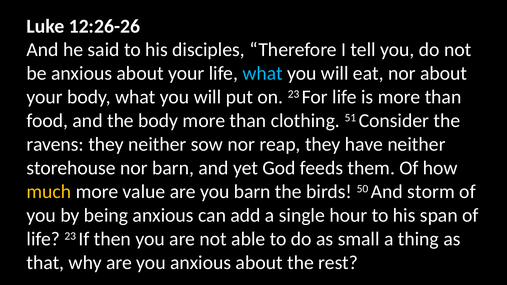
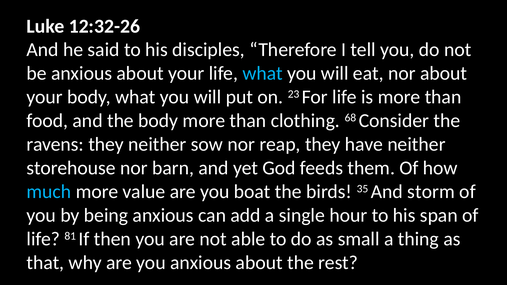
12:26-26: 12:26-26 -> 12:32-26 (104, 26)
51: 51 -> 68 (350, 118)
much colour: yellow -> light blue (49, 192)
you barn: barn -> boat (252, 192)
50: 50 -> 35 (363, 189)
life 23: 23 -> 81 (70, 236)
